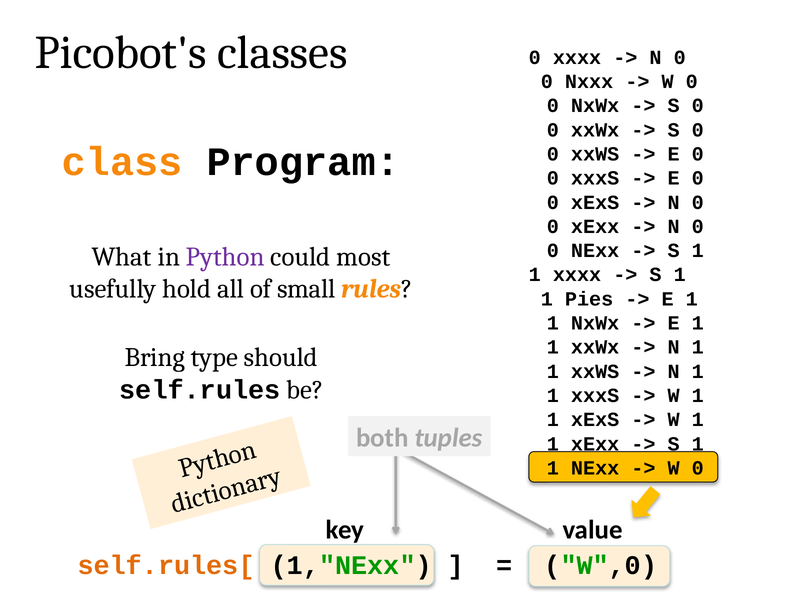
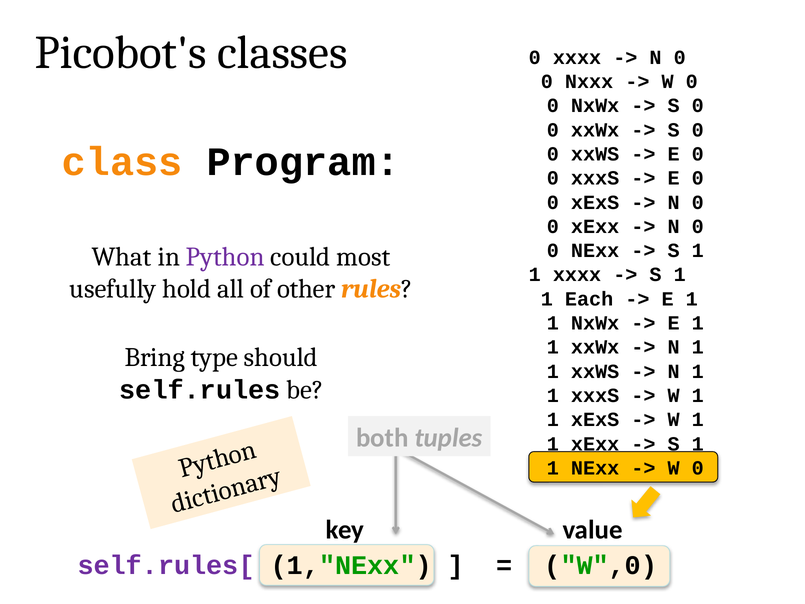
small: small -> other (306, 289)
Pies: Pies -> Each (589, 299)
self.rules[ colour: orange -> purple (166, 565)
